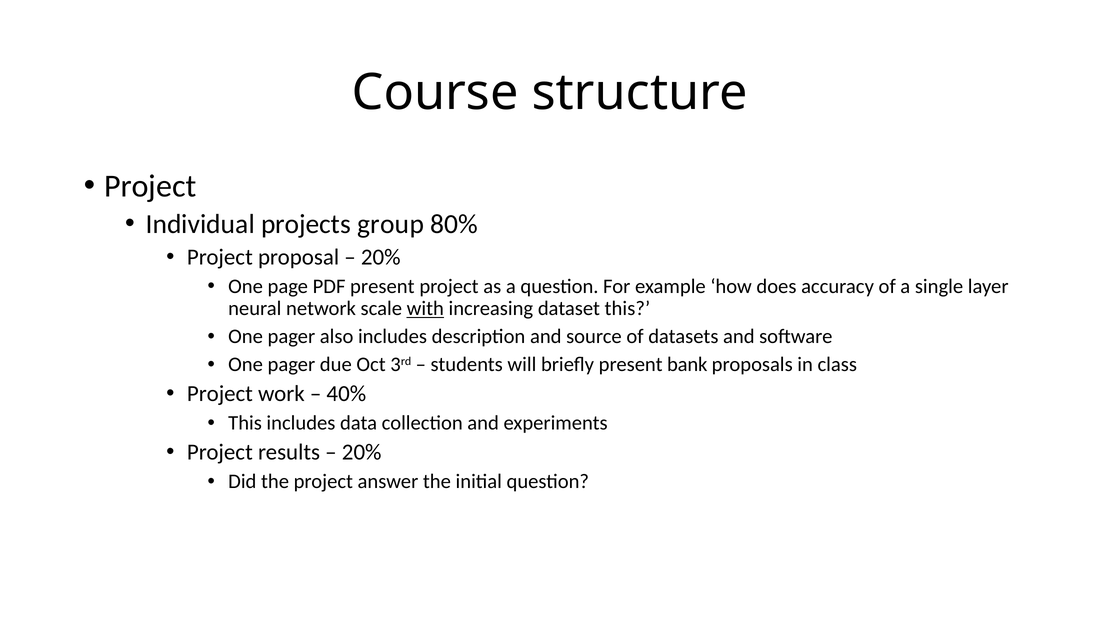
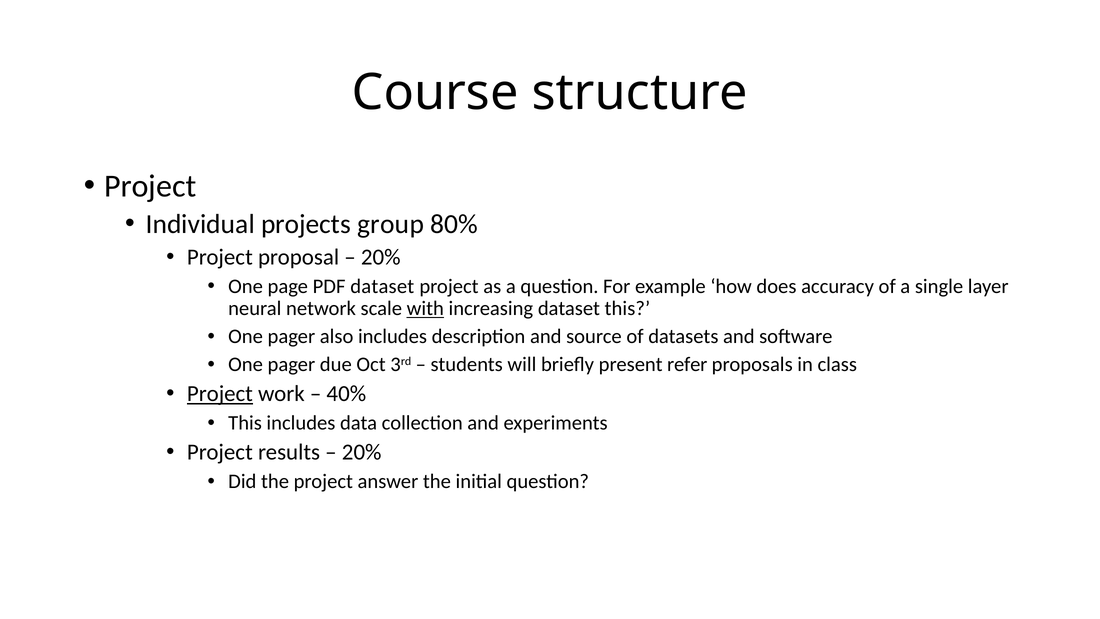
PDF present: present -> dataset (382, 286)
bank: bank -> refer (687, 364)
Project underline: none -> present (220, 394)
